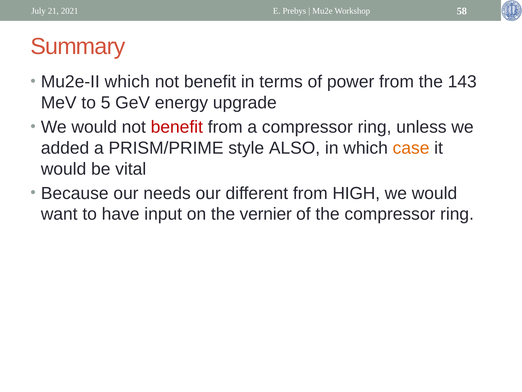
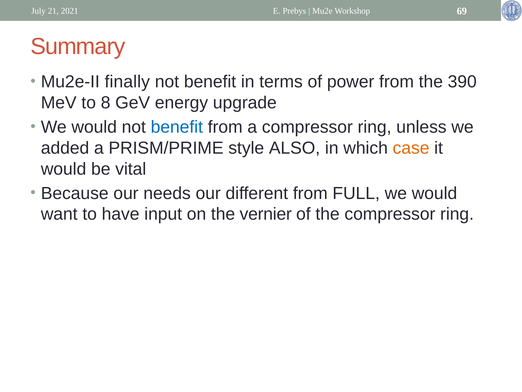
58: 58 -> 69 (462, 11)
Mu2e-II which: which -> finally (127, 82)
143: 143 -> 390 (462, 82)
5: 5 -> 8 (106, 103)
benefit colour: red -> blue (177, 127)
HIGH: HIGH -> FULL (356, 193)
